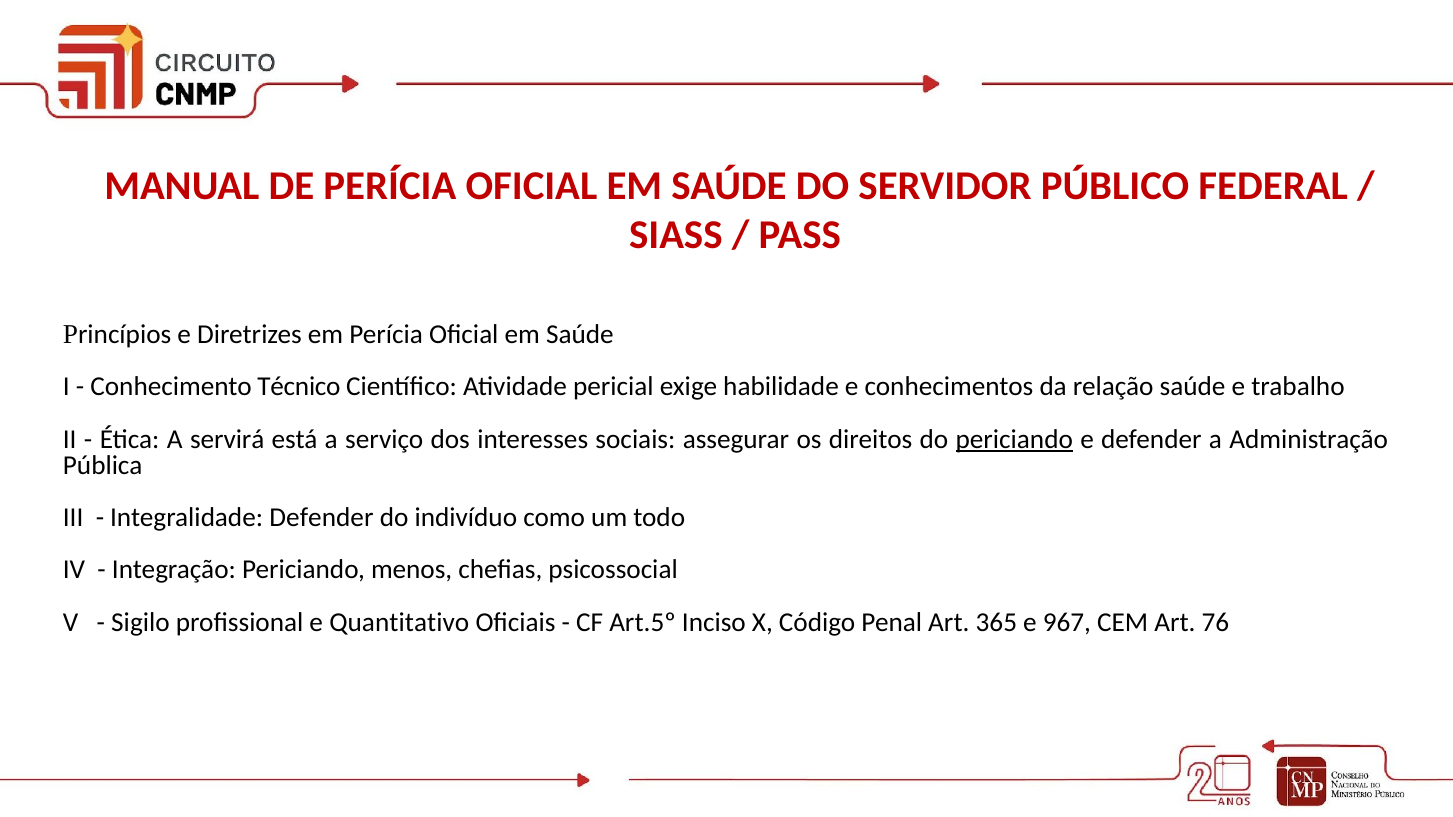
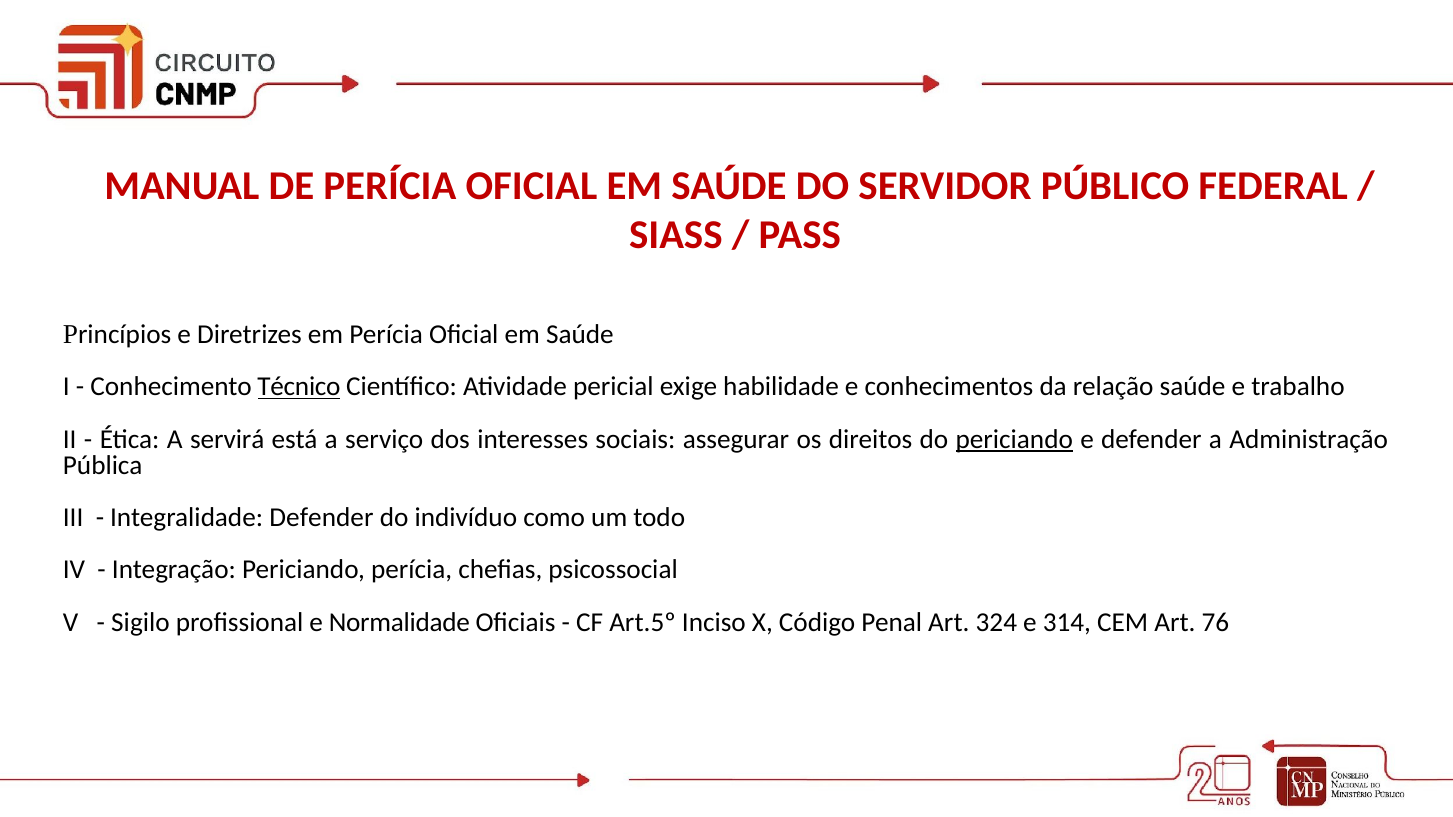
Técnico underline: none -> present (299, 387)
Periciando menos: menos -> perícia (412, 570)
Quantitativo: Quantitativo -> Normalidade (399, 622)
365: 365 -> 324 (996, 622)
967: 967 -> 314 (1067, 622)
